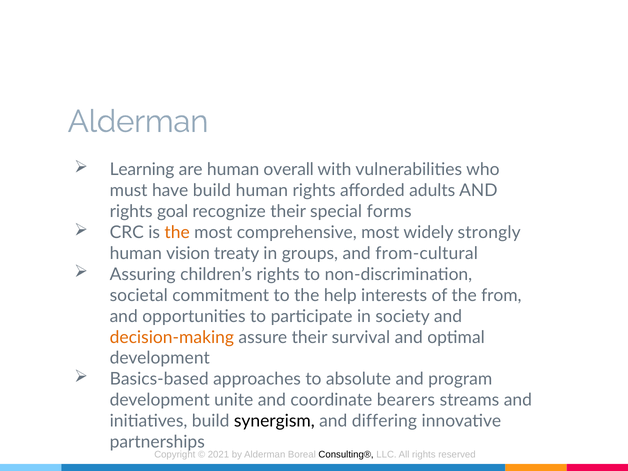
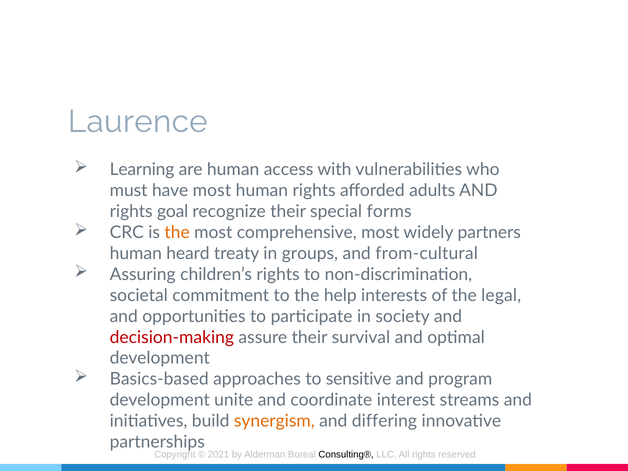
Alderman: Alderman -> Laurence (138, 122)
overall: overall -> access (289, 170)
have build: build -> most (212, 191)
strongly: strongly -> partners (489, 233)
vision: vision -> heard (188, 253)
from: from -> legal (501, 295)
decision-making colour: orange -> red (172, 337)
absolute: absolute -> sensitive (359, 379)
bearers: bearers -> interest (406, 400)
synergism colour: black -> orange (274, 421)
